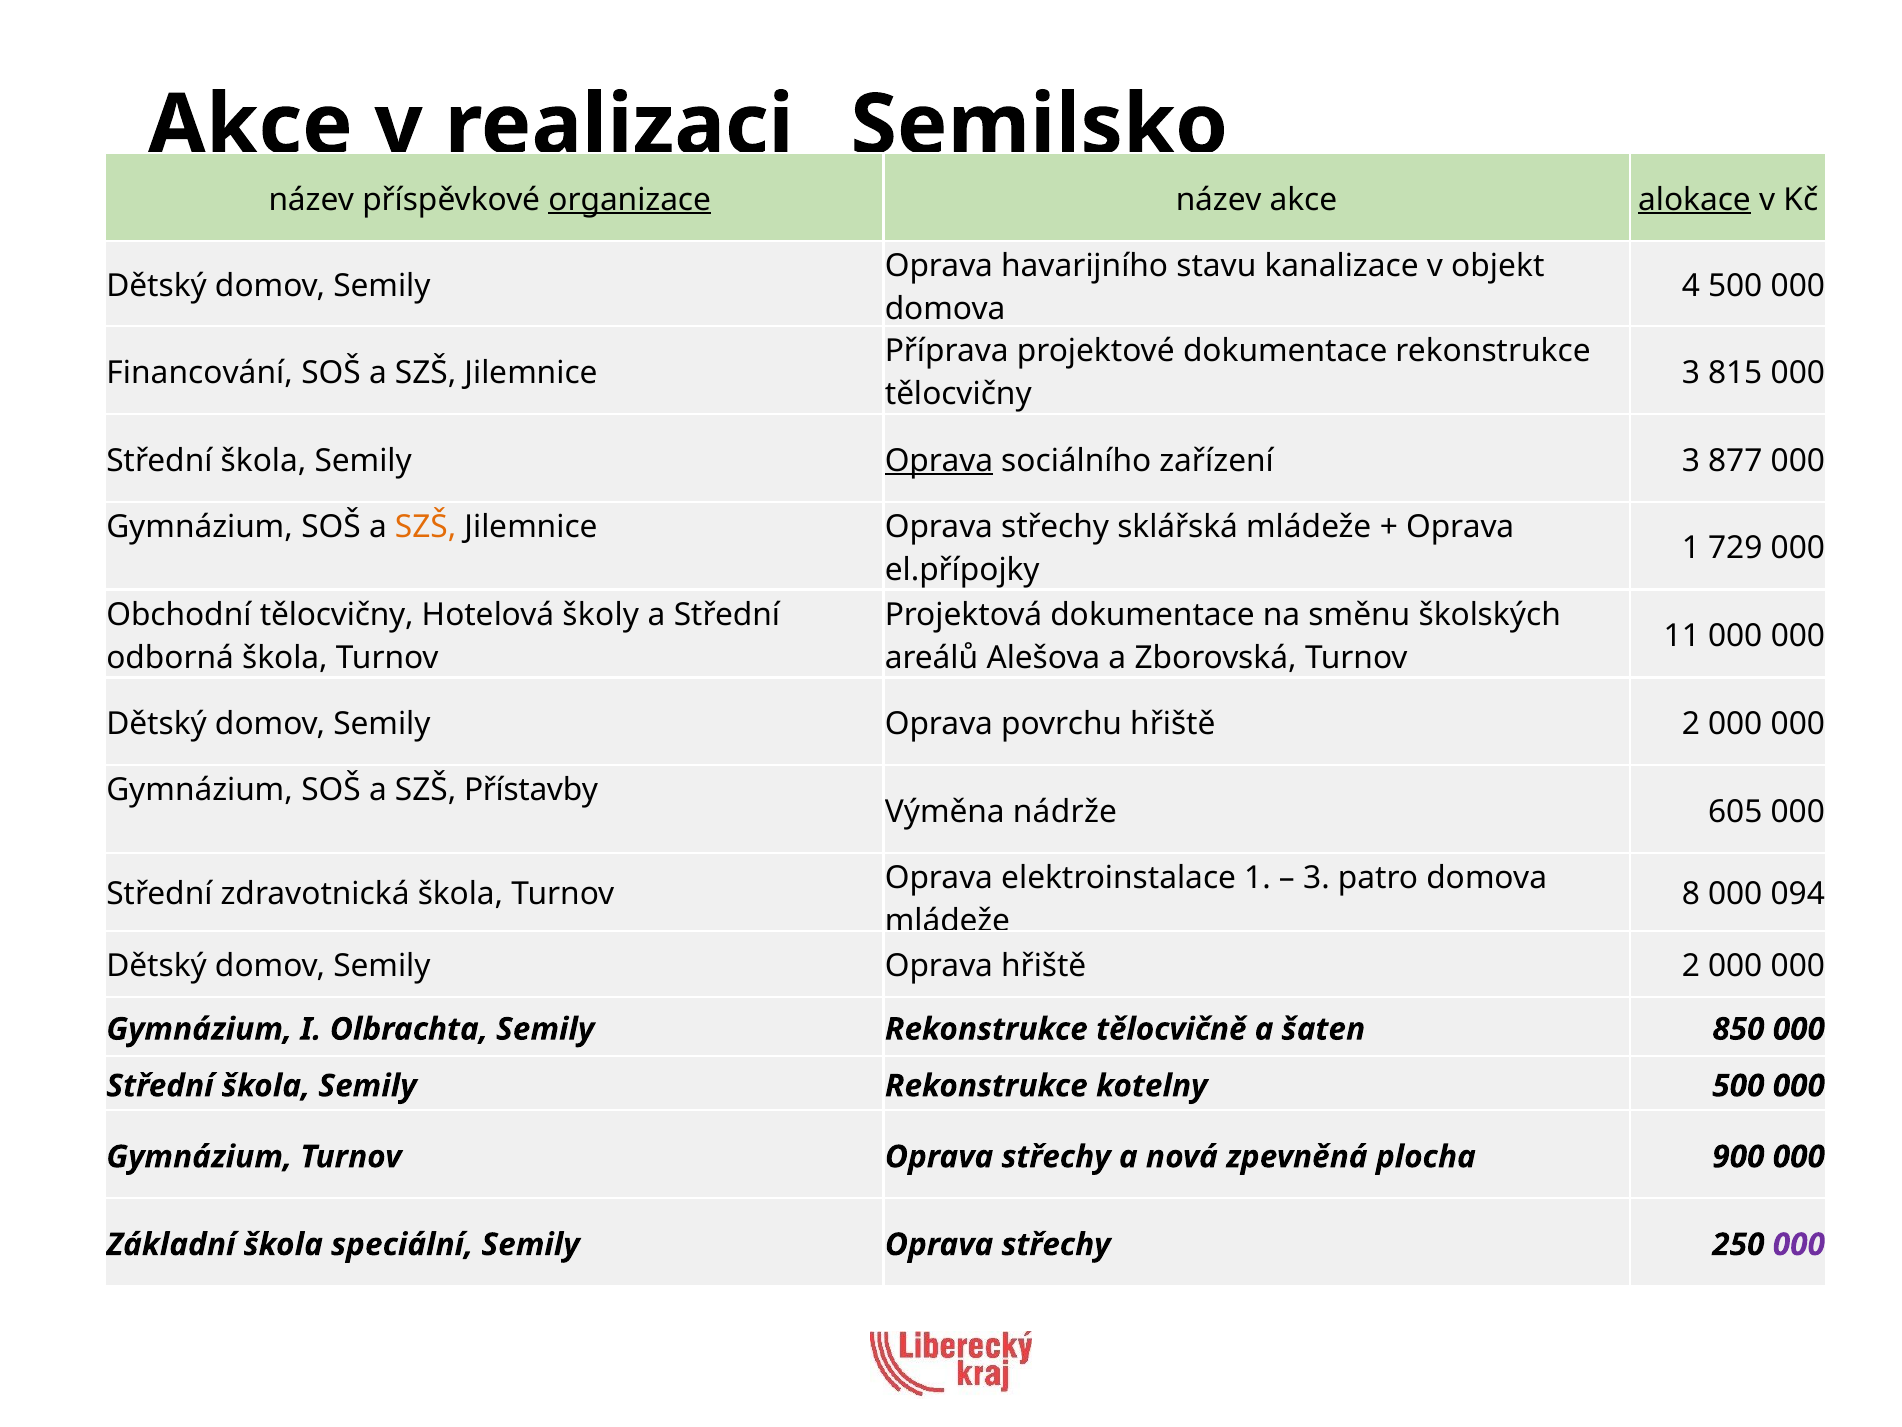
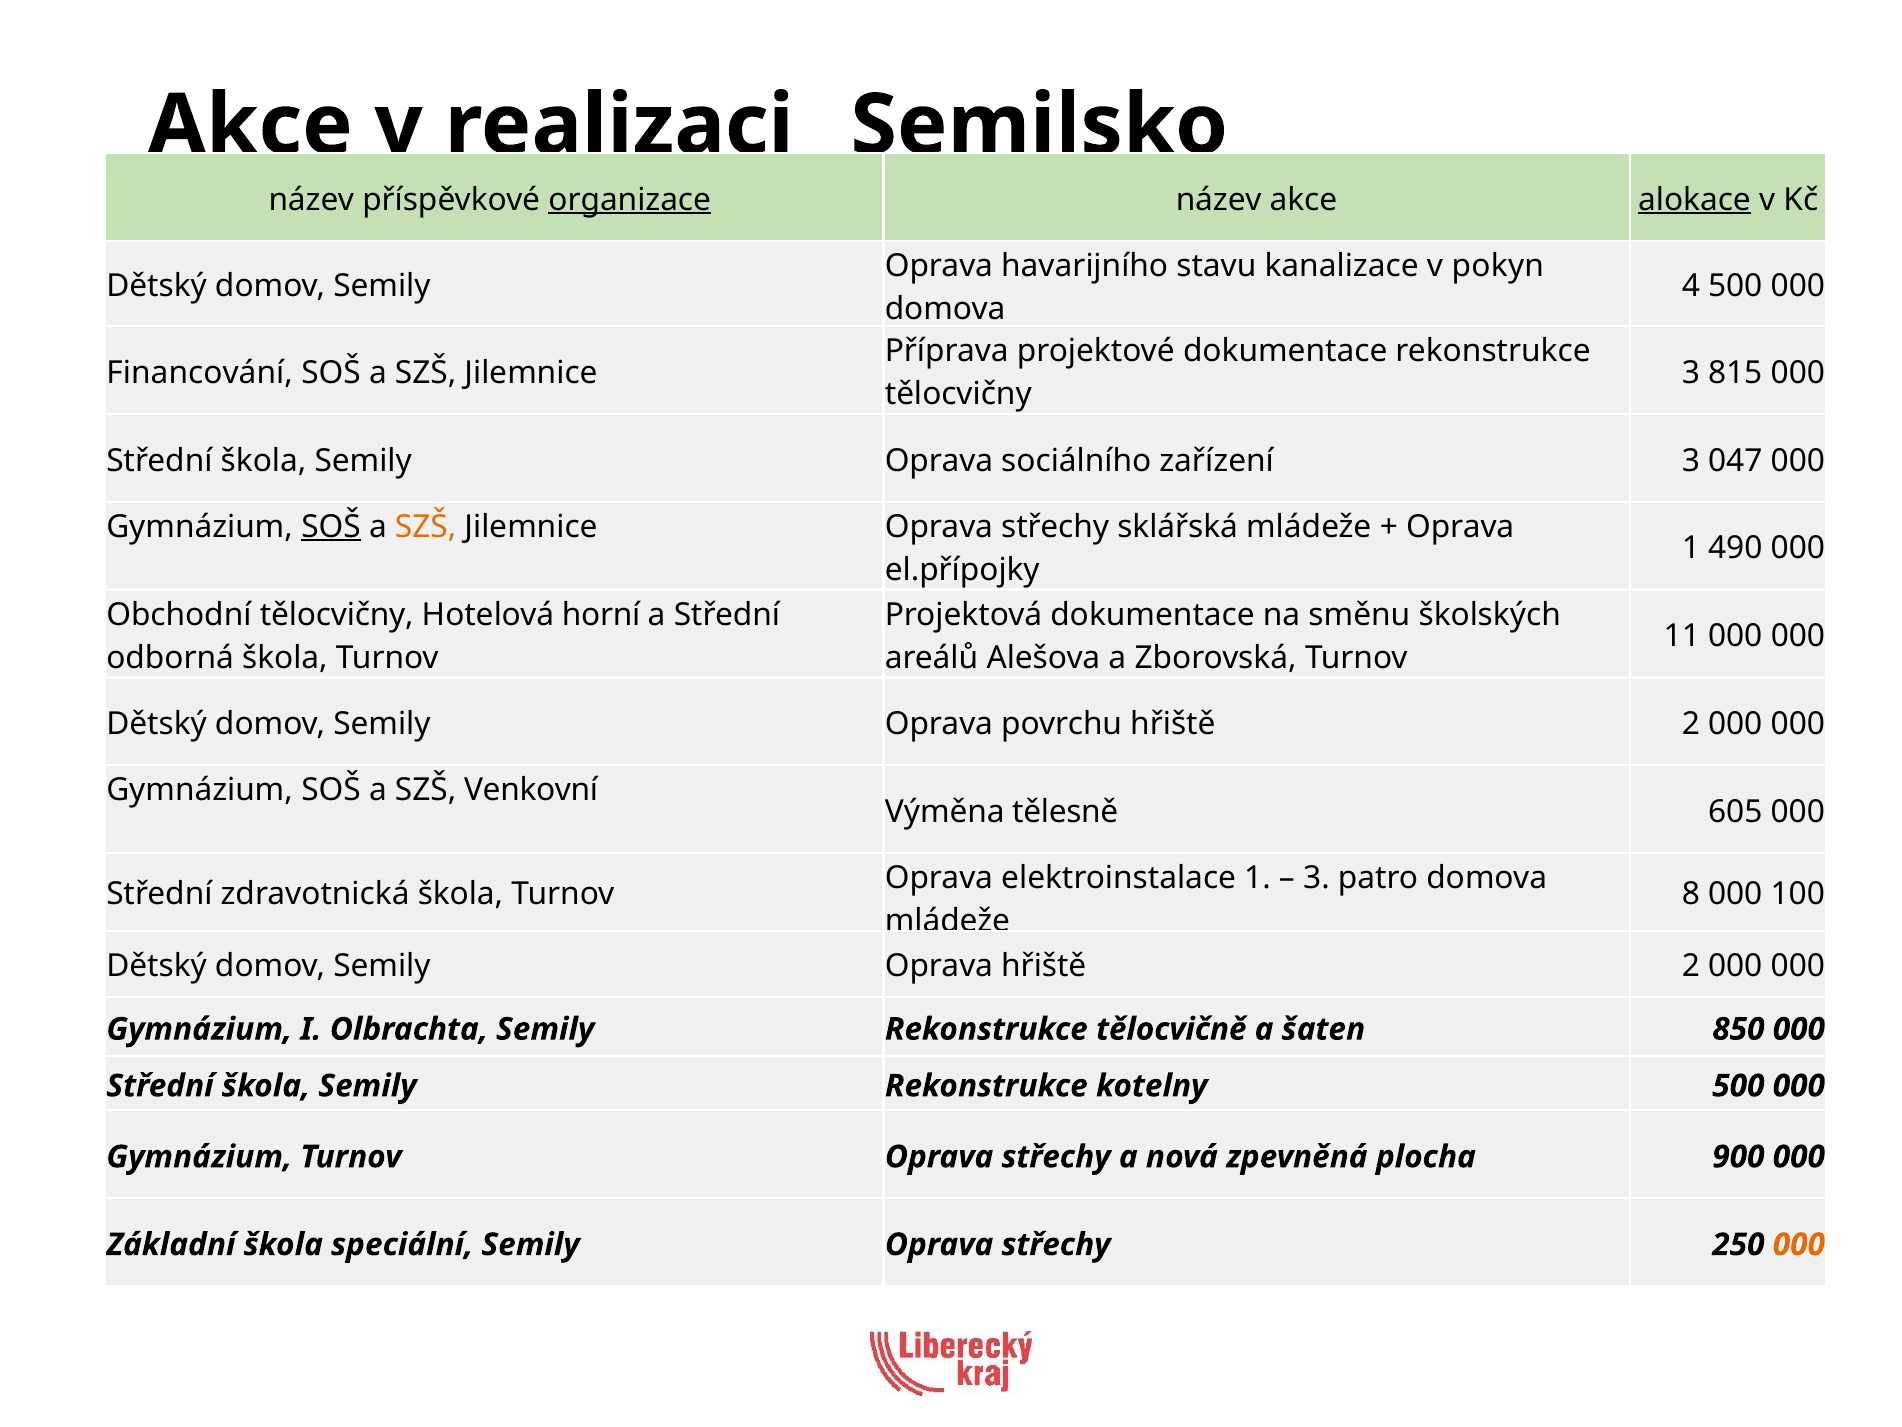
objekt: objekt -> pokyn (1498, 266)
Oprava underline: present -> none (939, 460)
877: 877 -> 047 (1735, 460)
SOŠ underline: none -> present (331, 527)
729: 729 -> 490 (1735, 548)
školy: školy -> horní (601, 614)
Přístavby: Přístavby -> Venkovní (531, 790)
nádrže: nádrže -> tělesně (1065, 811)
094: 094 -> 100 (1798, 894)
000 colour: purple -> orange (1799, 1244)
